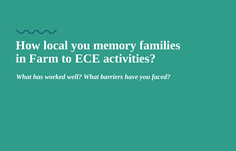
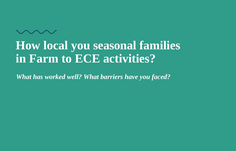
memory: memory -> seasonal (115, 45)
